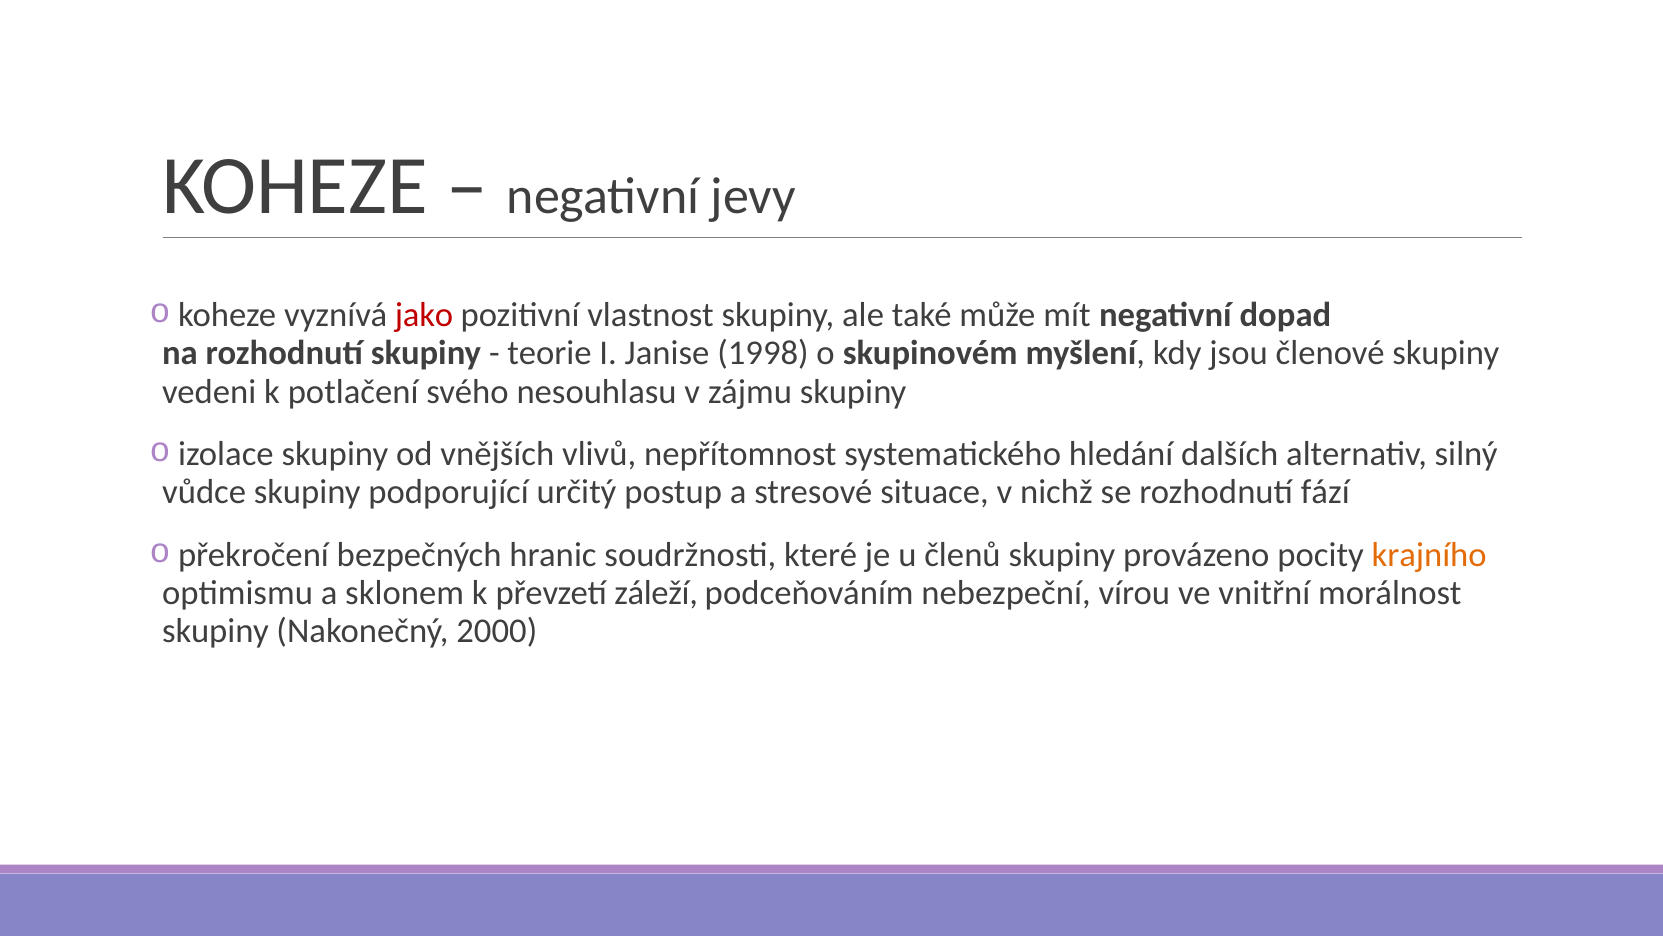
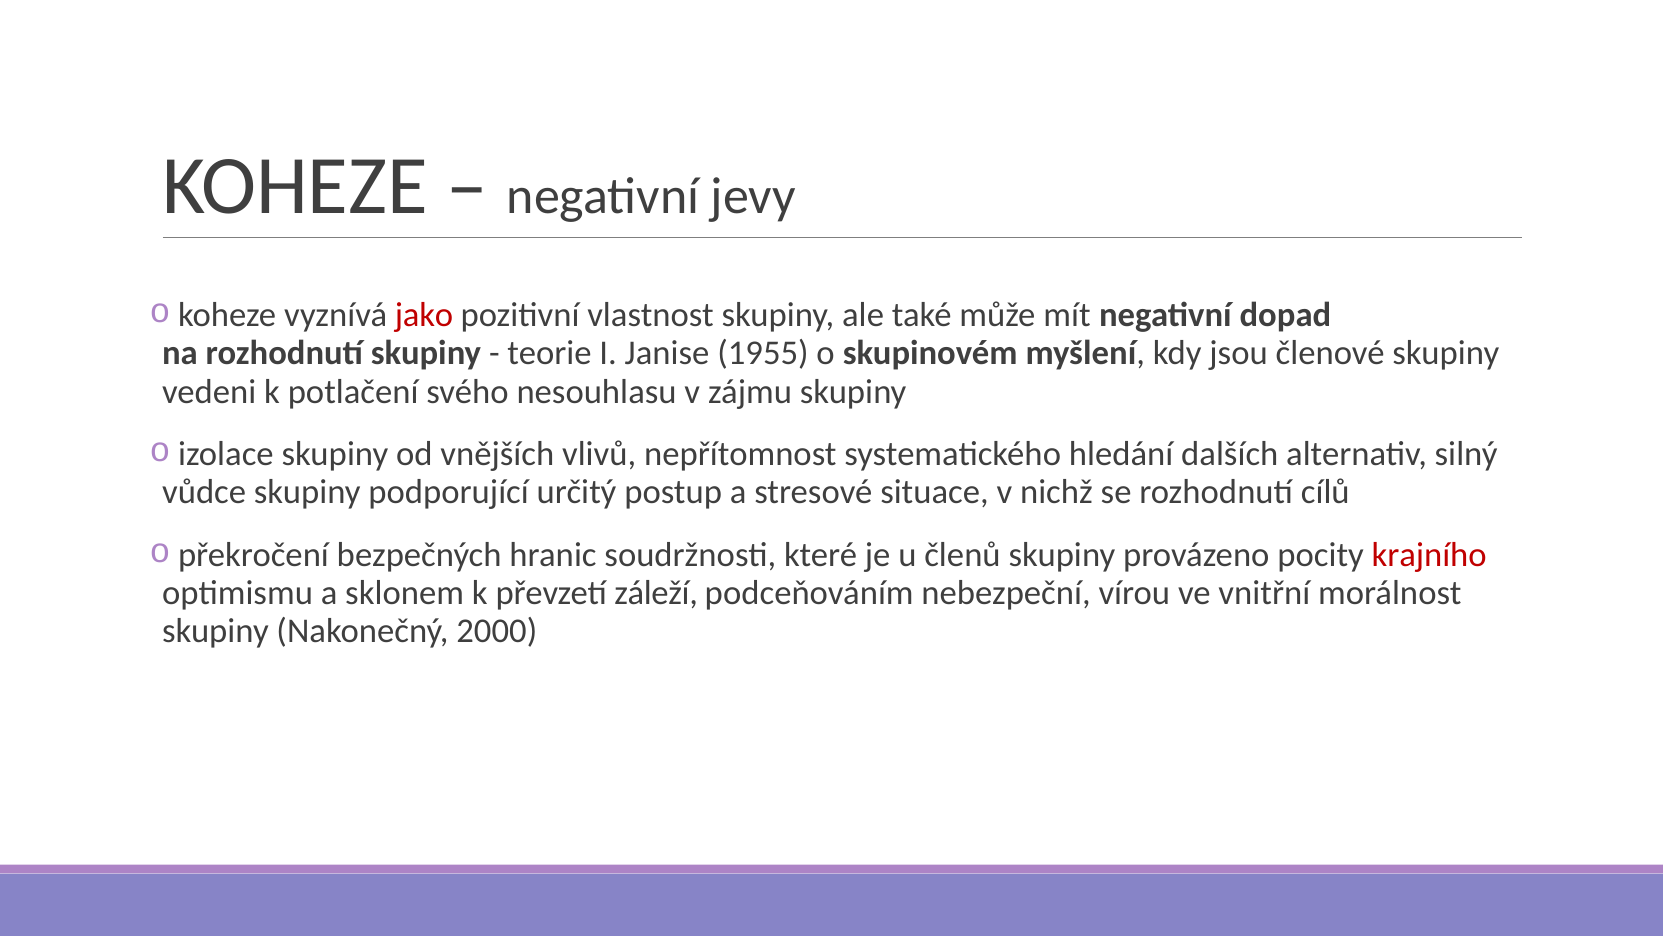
1998: 1998 -> 1955 (763, 353)
fází: fází -> cílů (1325, 492)
krajního colour: orange -> red (1429, 555)
